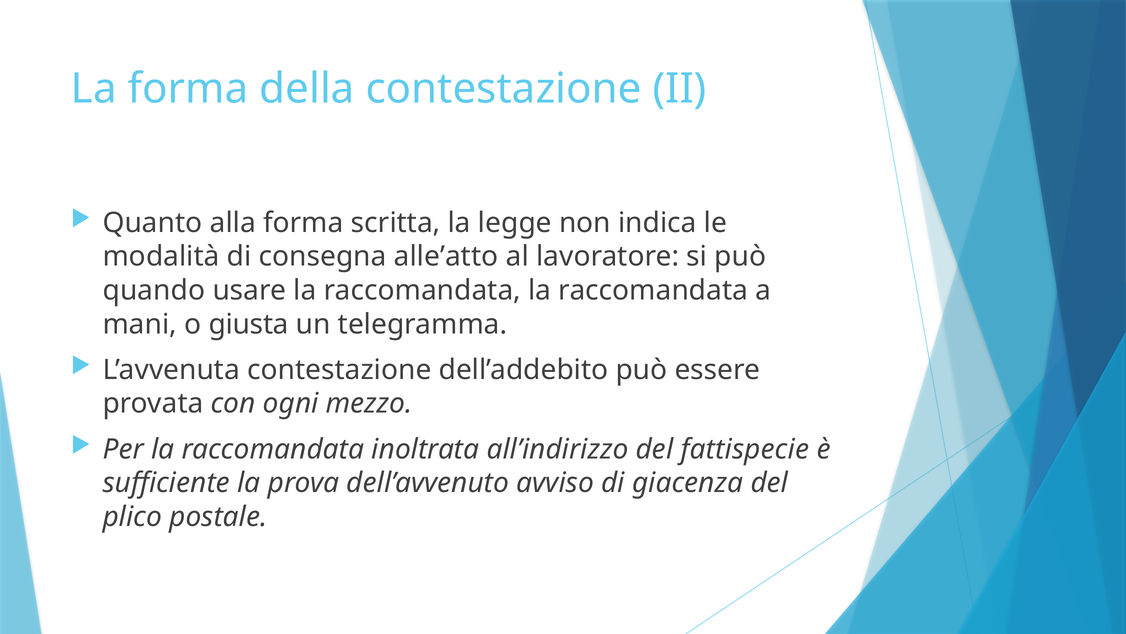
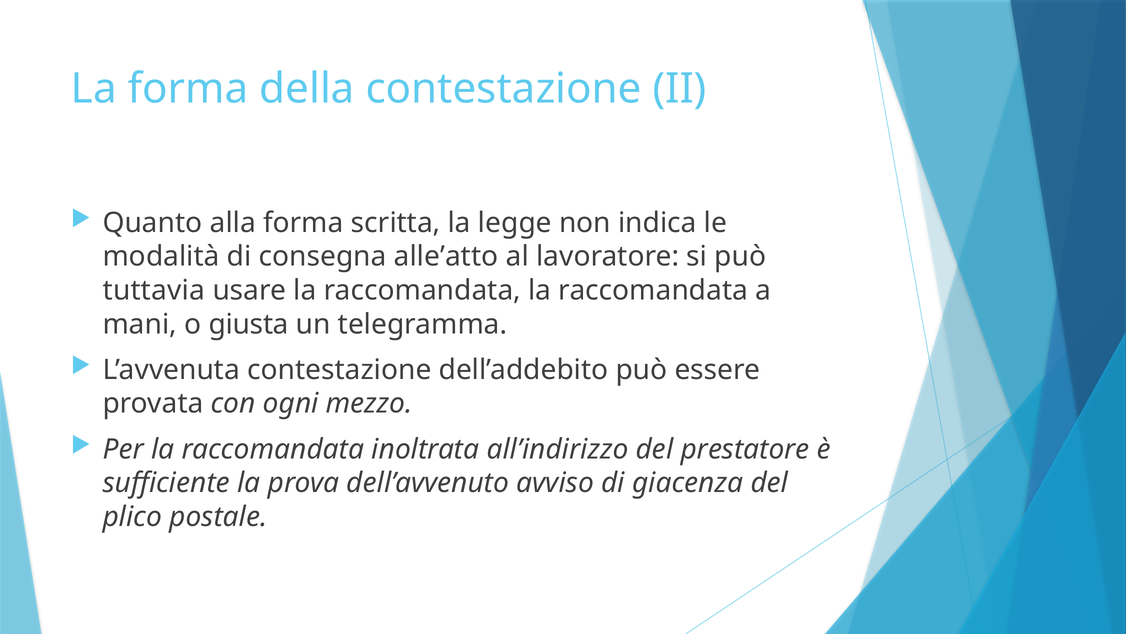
quando: quando -> tuttavia (154, 290)
fattispecie: fattispecie -> prestatore (745, 449)
